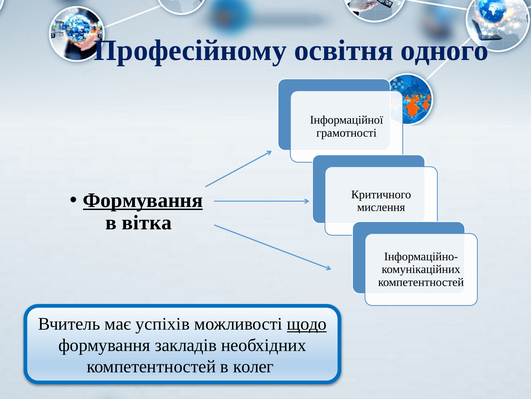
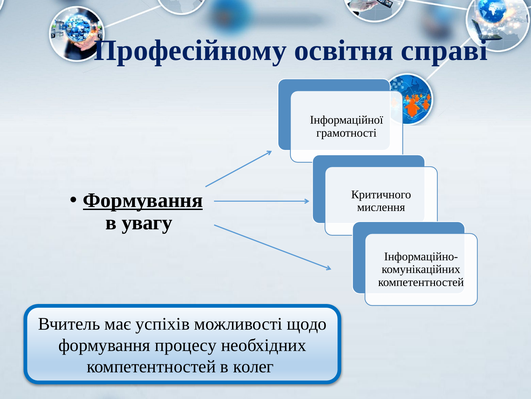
одного: одного -> справі (444, 50)
вітка: вітка -> увагу (147, 222)
щодо underline: present -> none (307, 323)
закладів: закладів -> процесу (186, 345)
